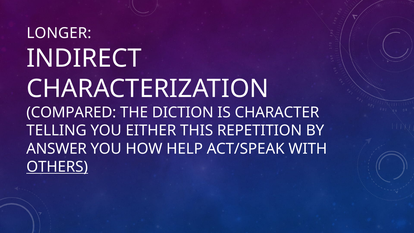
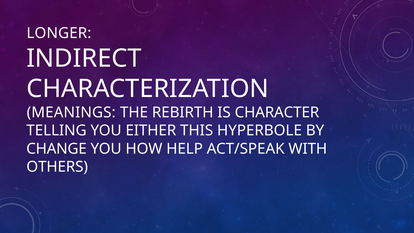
COMPARED: COMPARED -> MEANINGS (71, 112)
DICTION: DICTION -> REBIRTH (183, 112)
REPETITION: REPETITION -> HYPERBOLE (259, 131)
ANSWER: ANSWER -> CHANGE (57, 149)
OTHERS underline: present -> none (57, 167)
